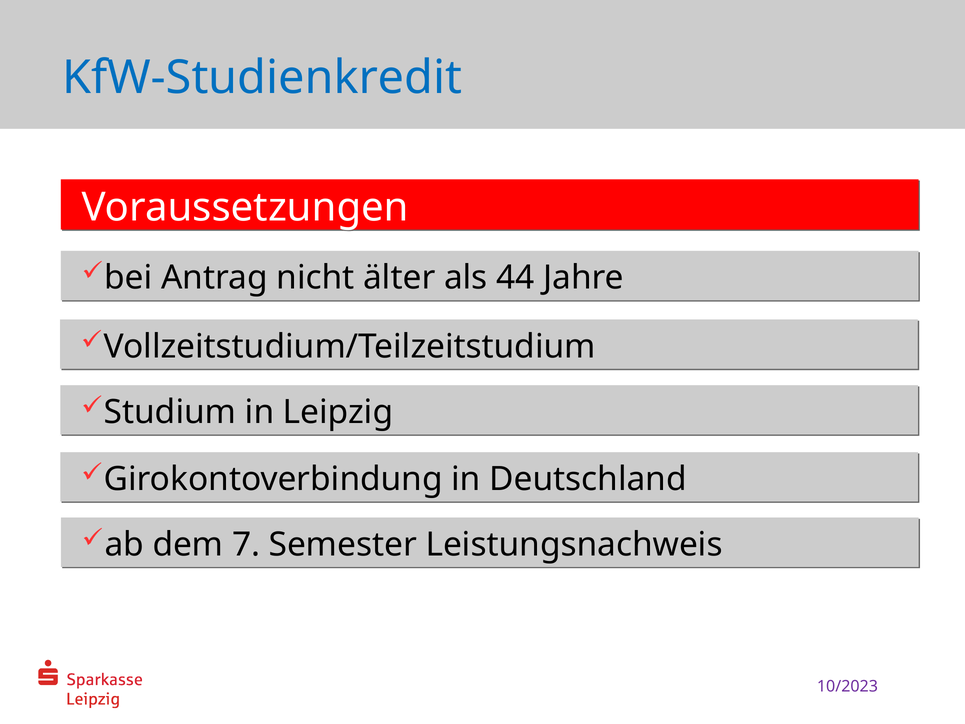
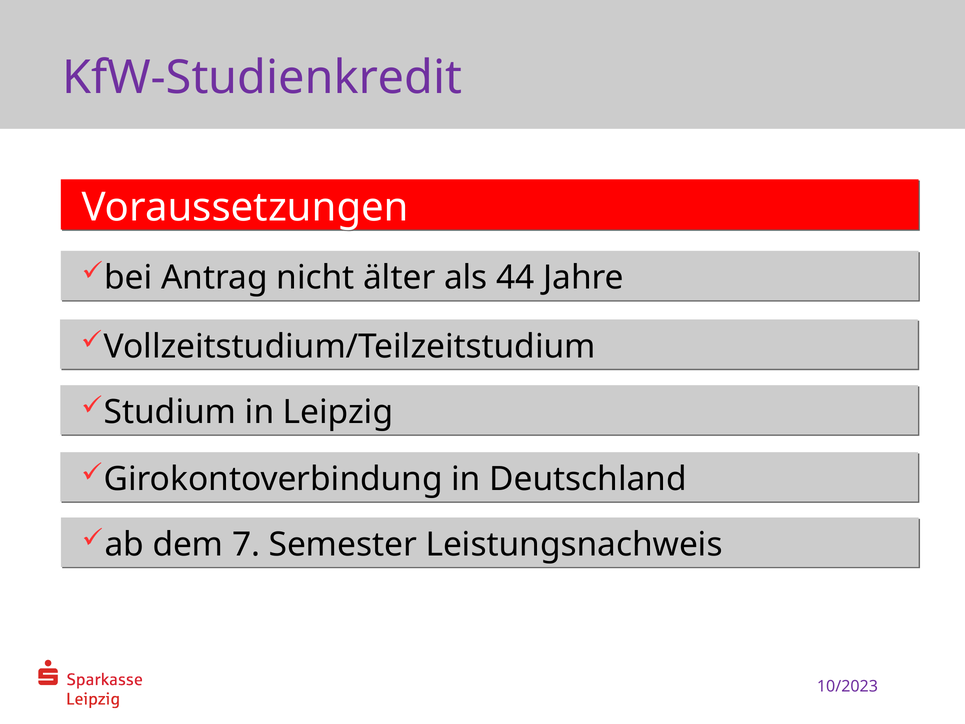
KfW-Studienkredit colour: blue -> purple (262, 78)
